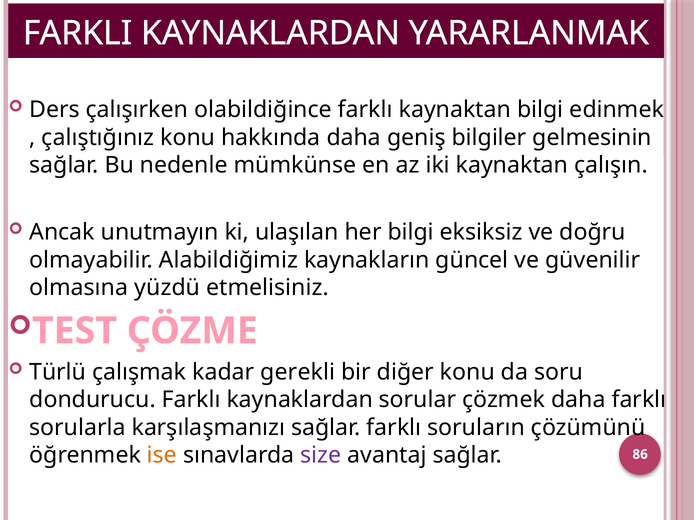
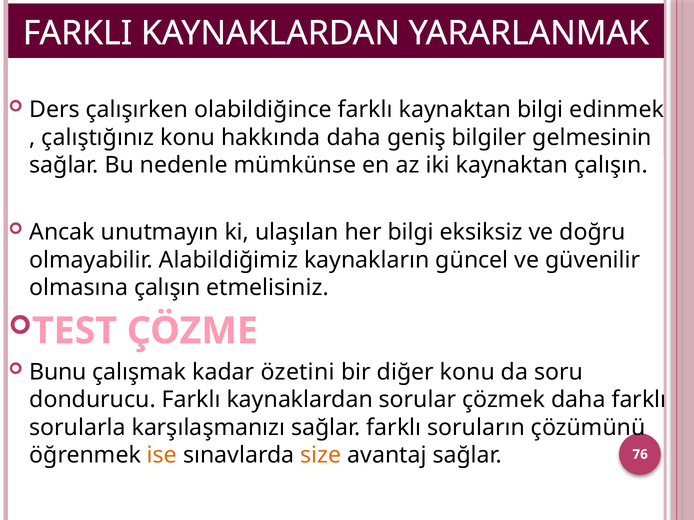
olmasına yüzdü: yüzdü -> çalışın (167, 288)
Türlü: Türlü -> Bunu (58, 372)
gerekli: gerekli -> özetini (298, 372)
size colour: purple -> orange (321, 456)
86: 86 -> 76 (640, 455)
